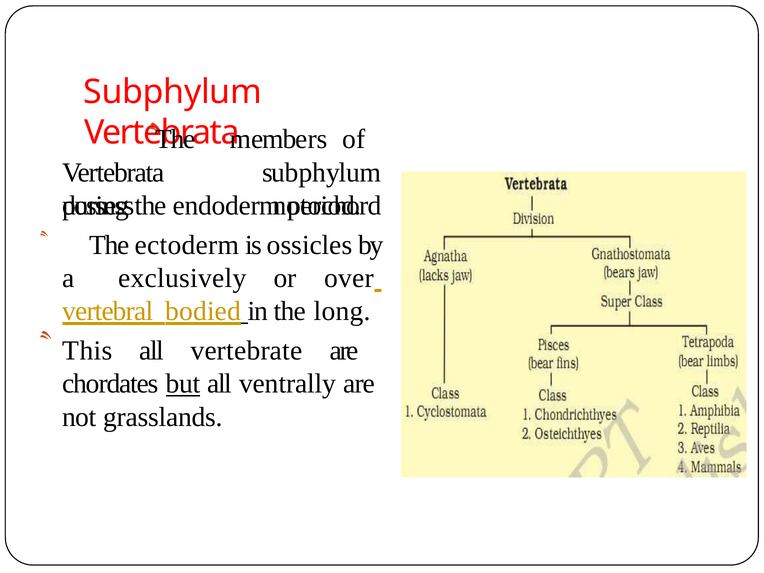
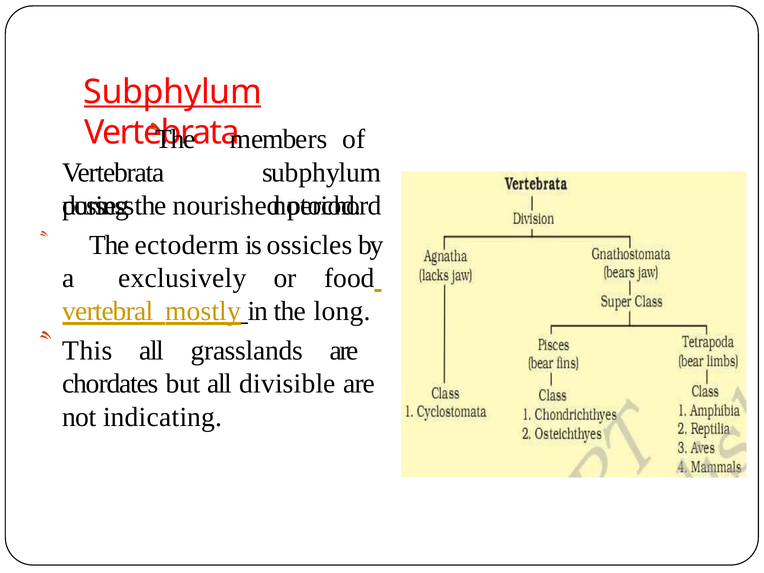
Subphylum underline: none -> present (173, 92)
endoderm: endoderm -> nourished (227, 206)
over: over -> food (349, 278)
bodied: bodied -> mostly (203, 311)
vertebrate: vertebrate -> grasslands (247, 351)
but underline: present -> none (183, 384)
ventrally: ventrally -> divisible (287, 384)
grasslands: grasslands -> indicating (163, 417)
